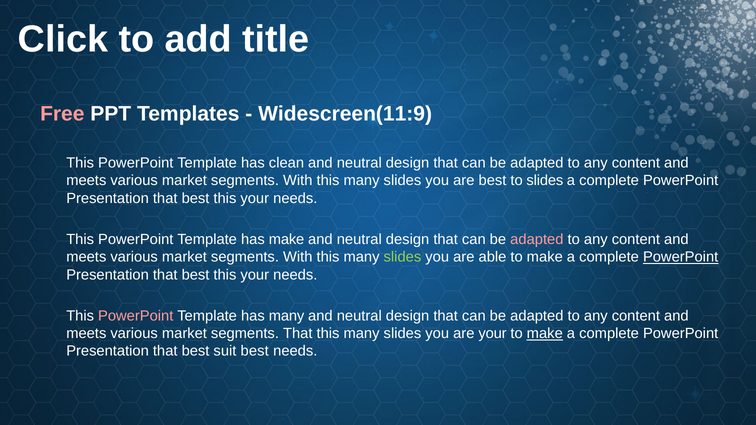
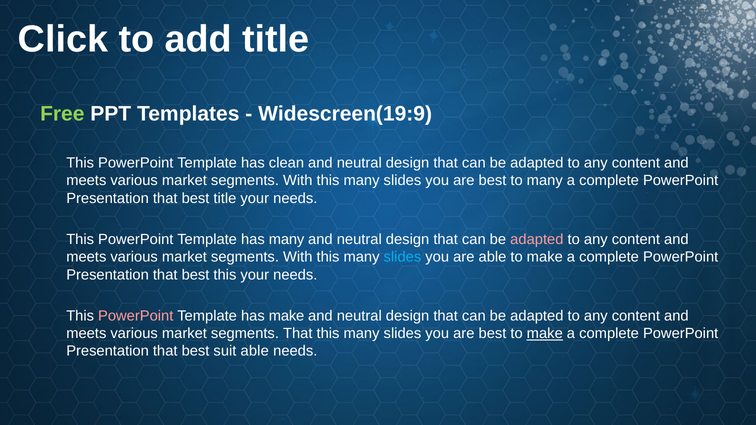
Free colour: pink -> light green (62, 114)
Widescreen(11:9: Widescreen(11:9 -> Widescreen(19:9 (345, 114)
to slides: slides -> many (545, 181)
this: this -> title (225, 198)
has make: make -> many (287, 240)
slides colour: light green -> light blue (402, 257)
PowerPoint underline: present -> none (681, 257)
has many: many -> make (287, 316)
your: your -> best (492, 334)
suit best: best -> able (255, 351)
